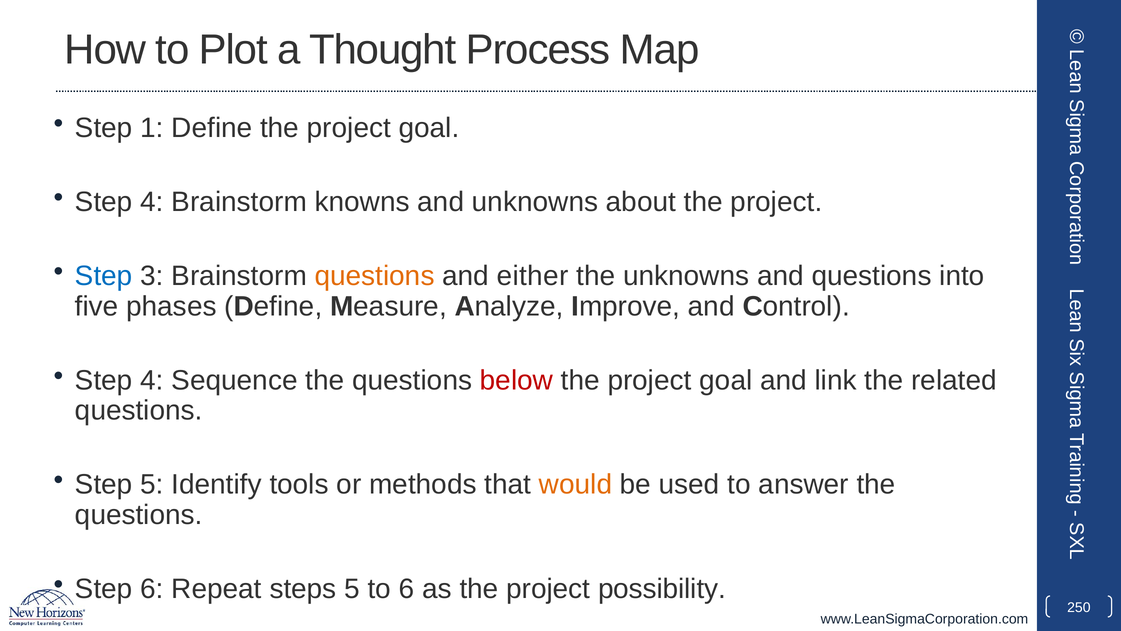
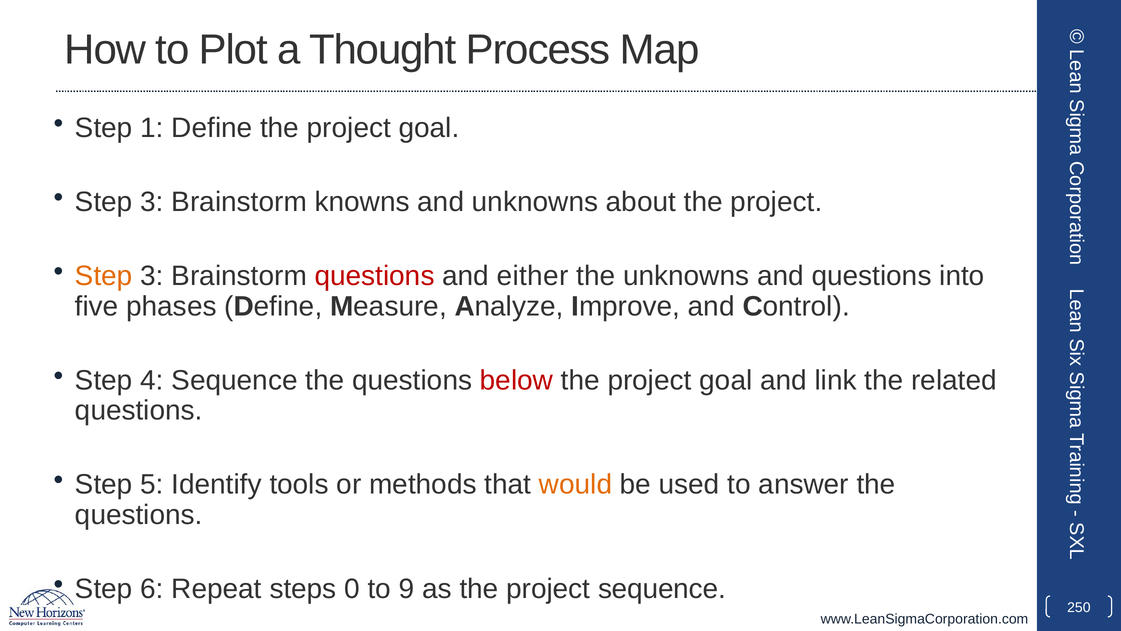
4: 4 -> 3 (152, 202)
Step colour: blue -> orange (104, 276)
questions colour: orange -> red (375, 276)
steps 5: 5 -> 0 (352, 589)
to 6: 6 -> 9 (407, 589)
project possibility: possibility -> sequence (662, 589)
